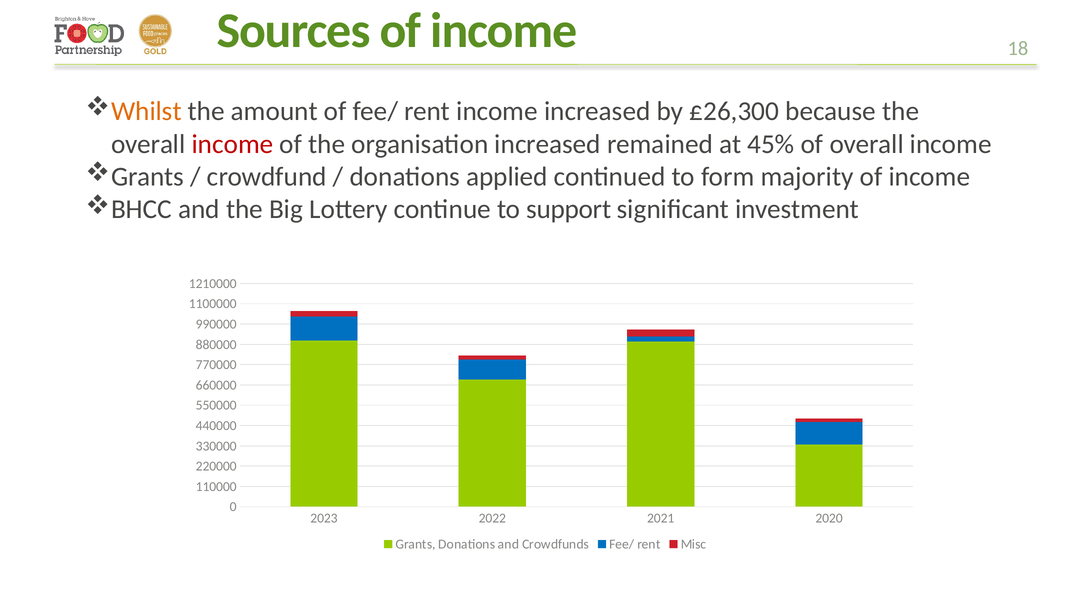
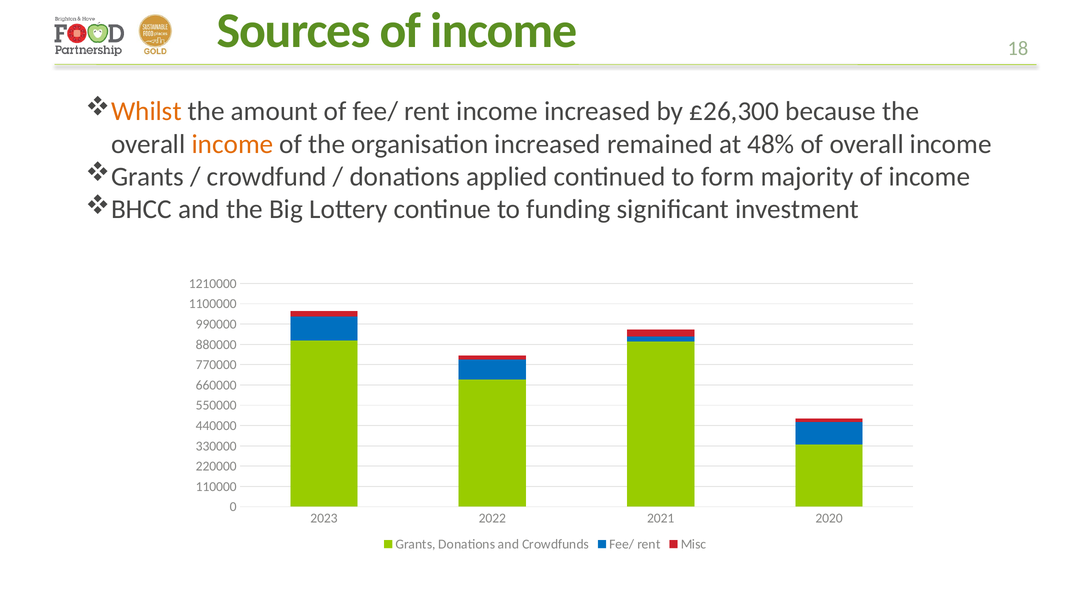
income colour: red -> orange (232, 144)
45%: 45% -> 48% (771, 144)
support: support -> funding (569, 210)
